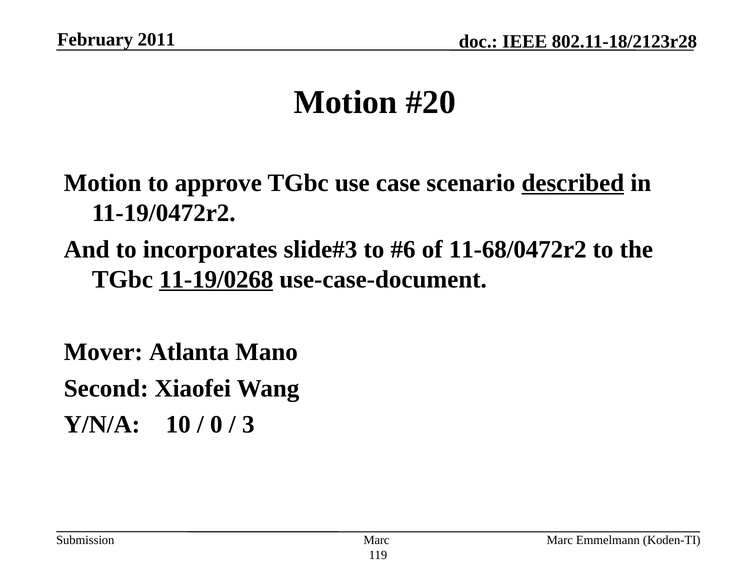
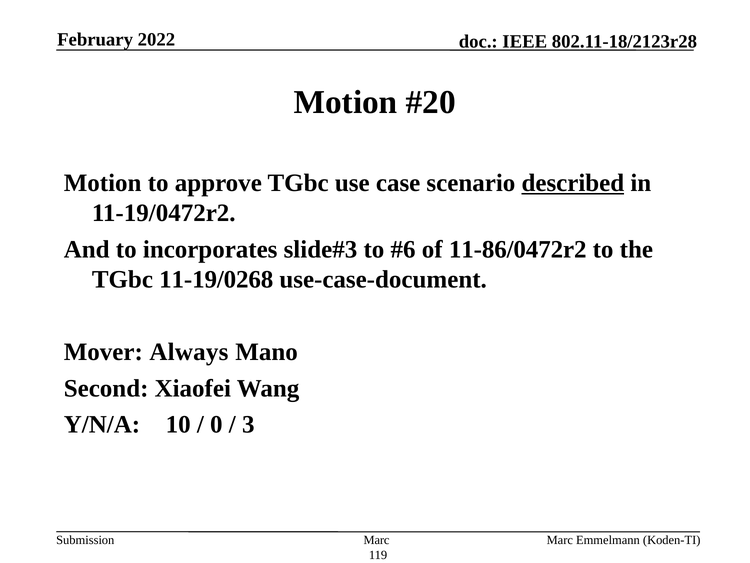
2011: 2011 -> 2022 (156, 40)
11-68/0472r2: 11-68/0472r2 -> 11-86/0472r2 (518, 249)
11-19/0268 underline: present -> none (216, 279)
Atlanta: Atlanta -> Always (189, 352)
